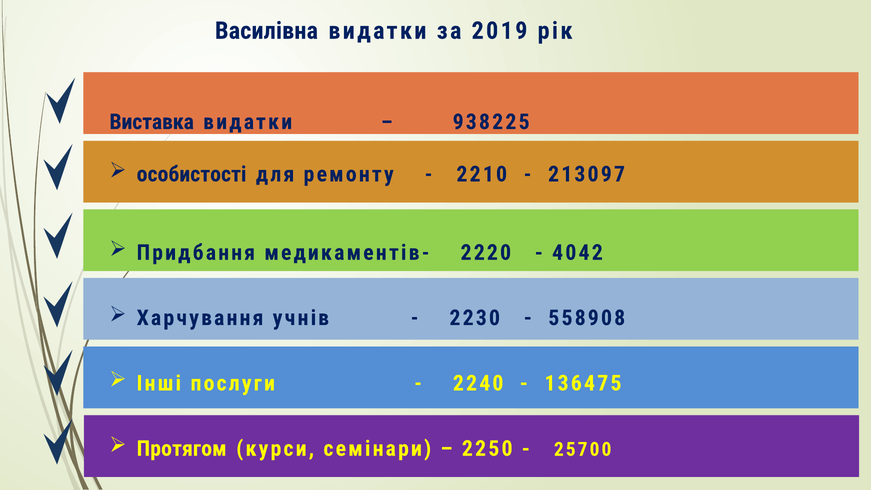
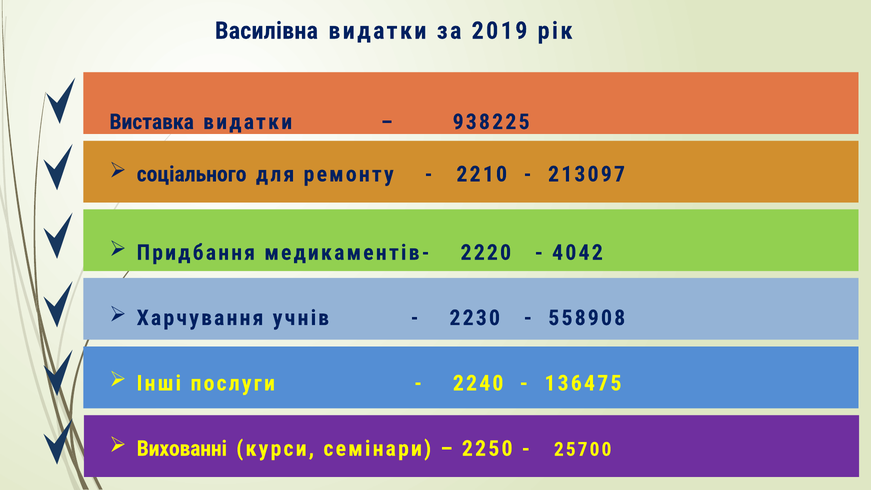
особистості: особистості -> соціального (192, 174)
Протягом: Протягом -> Вихованні (182, 449)
